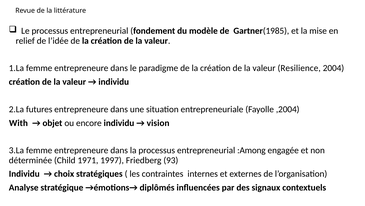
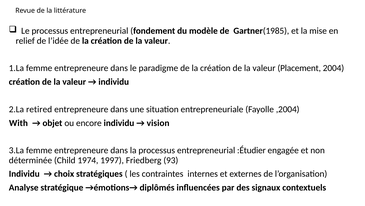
Resilience: Resilience -> Placement (299, 68)
futures: futures -> retired (39, 109)
:Among: :Among -> :Étudier (251, 150)
1971: 1971 -> 1974 (88, 160)
